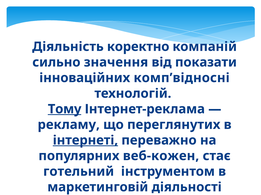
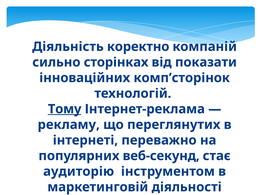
значення: значення -> сторінках (116, 62)
комп’відносні: комп’відносні -> комп’сторінок (182, 78)
інтернеті underline: present -> none (85, 141)
веб-кожен: веб-кожен -> веб-секунд (161, 156)
готельний: готельний -> аудиторію (79, 172)
